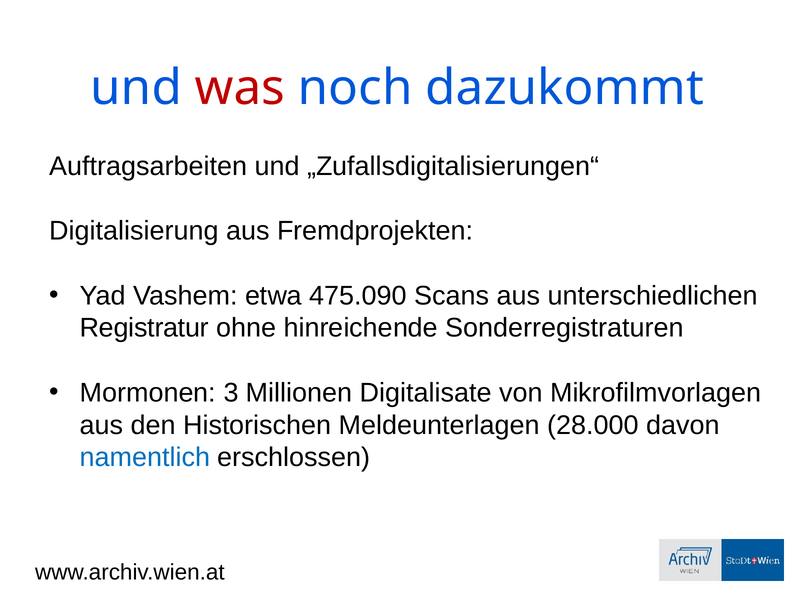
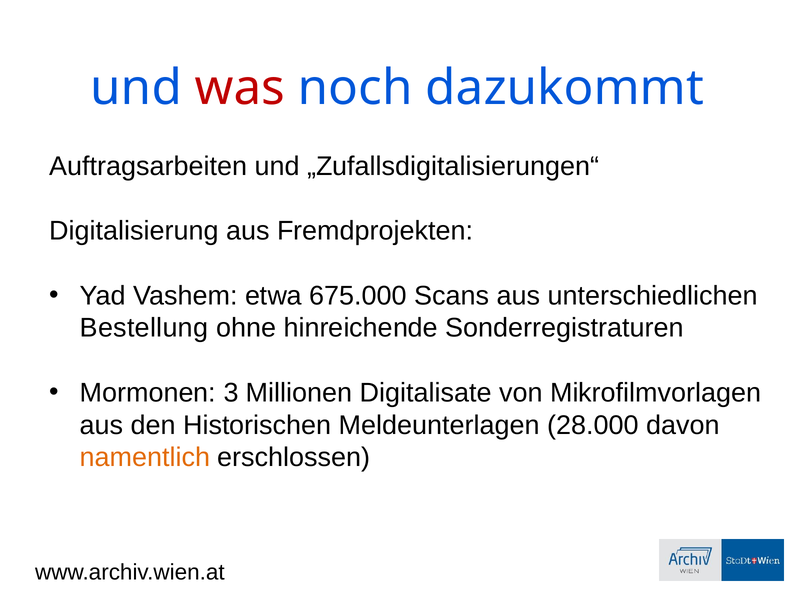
475.090: 475.090 -> 675.000 (358, 296)
Registratur: Registratur -> Bestellung (144, 328)
namentlich colour: blue -> orange (145, 457)
